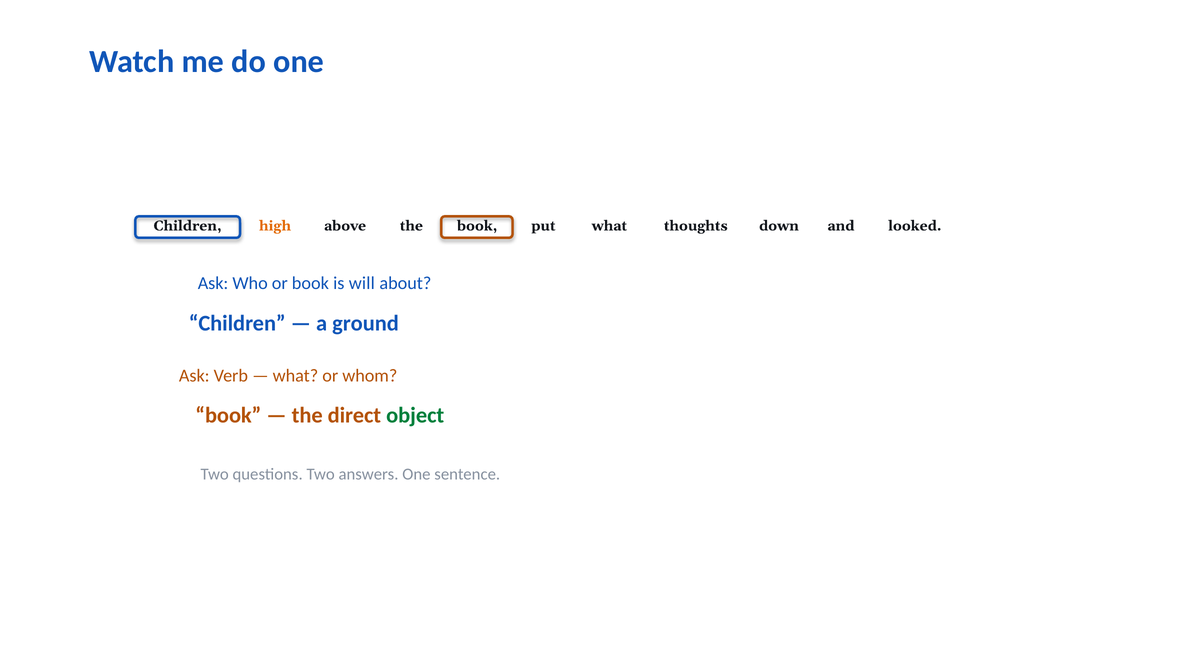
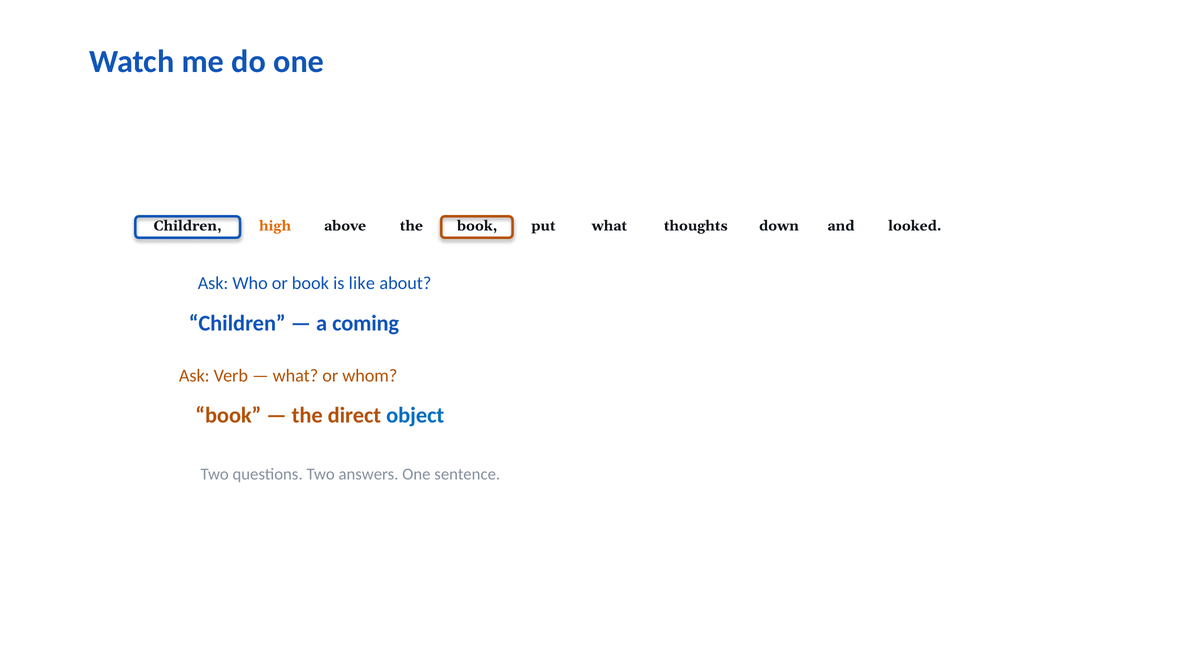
will: will -> like (362, 284)
ground: ground -> coming (366, 323)
object colour: green -> blue (415, 416)
